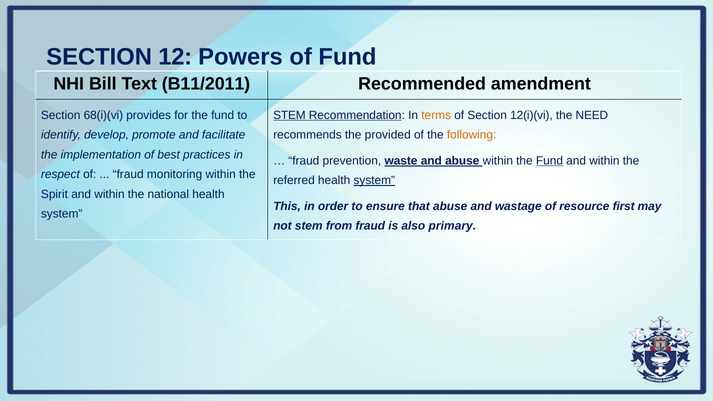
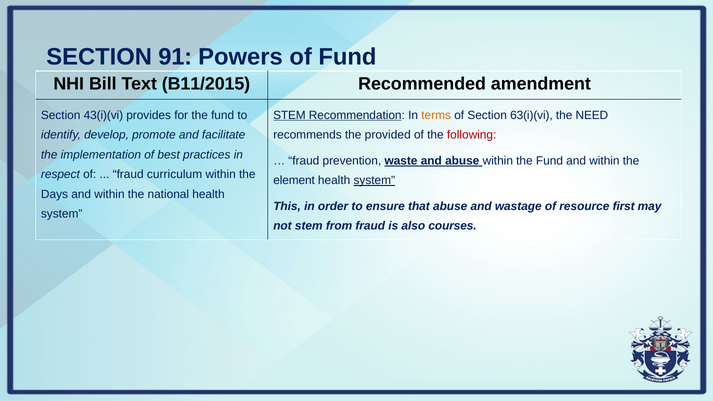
12: 12 -> 91 (175, 57)
B11/2011: B11/2011 -> B11/2015 (206, 84)
68(i)(vi: 68(i)(vi -> 43(i)(vi (103, 115)
12(i)(vi: 12(i)(vi -> 63(i)(vi (531, 115)
following colour: orange -> red (472, 135)
Fund underline: present -> none (549, 161)
monitoring: monitoring -> curriculum (175, 175)
referred: referred -> element (294, 180)
Spirit: Spirit -> Days (54, 194)
primary: primary -> courses (453, 226)
